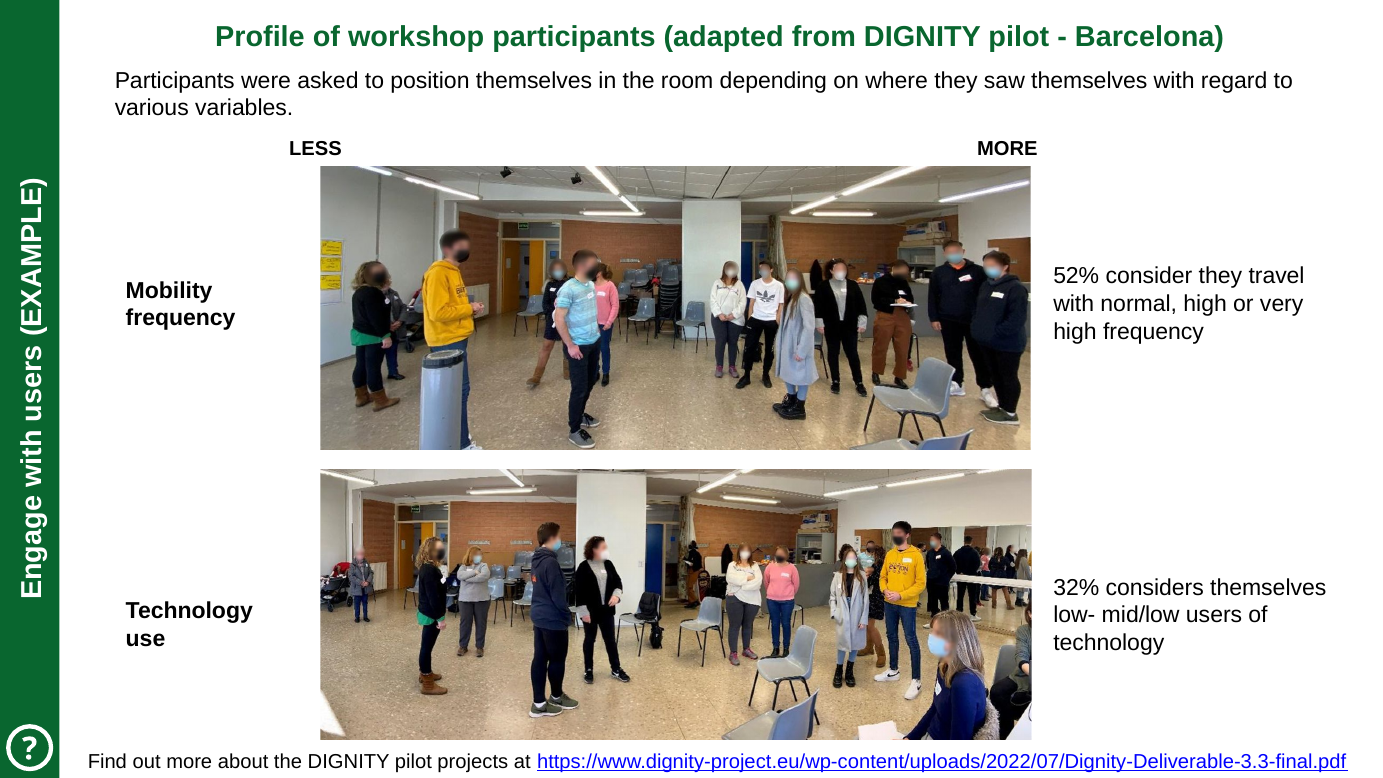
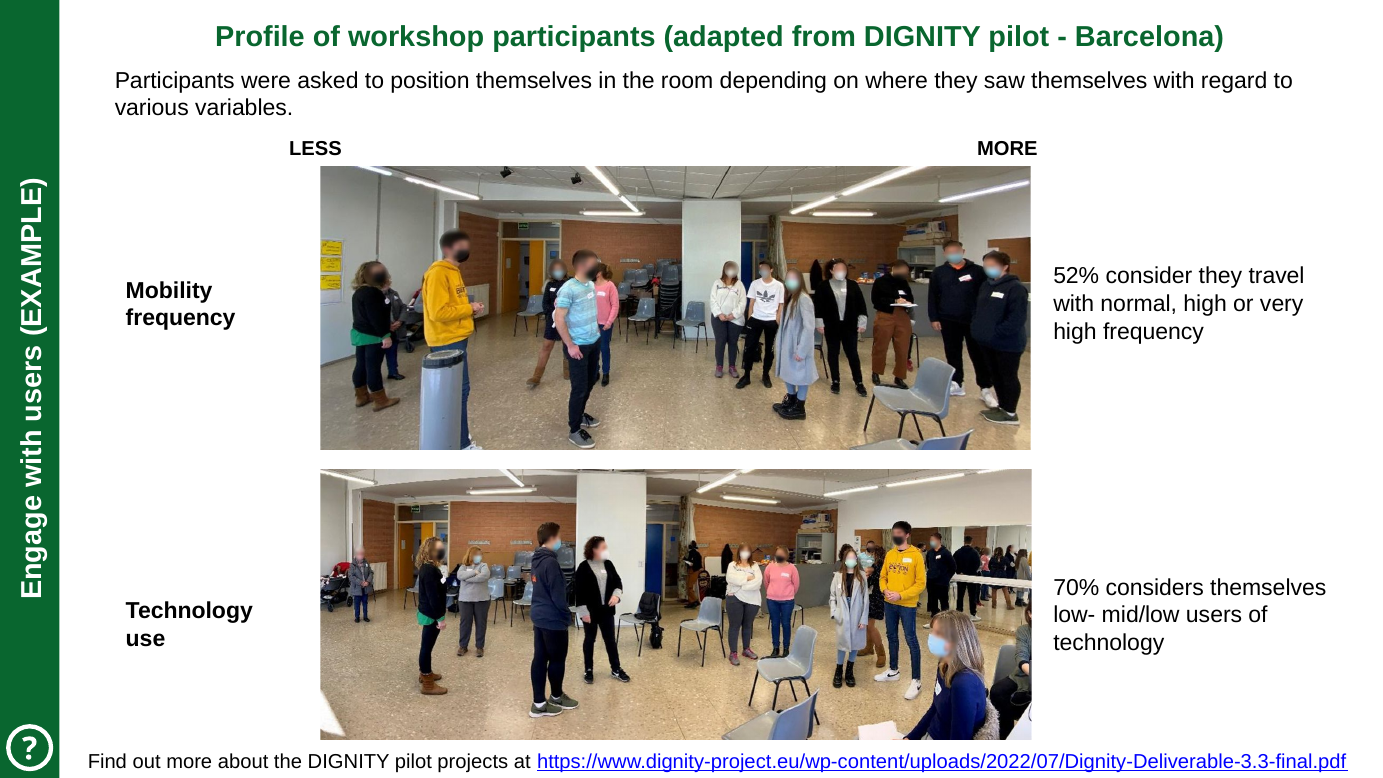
32%: 32% -> 70% (1076, 587)
